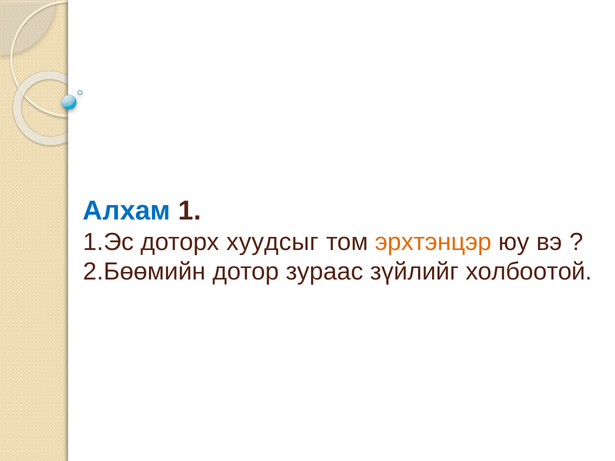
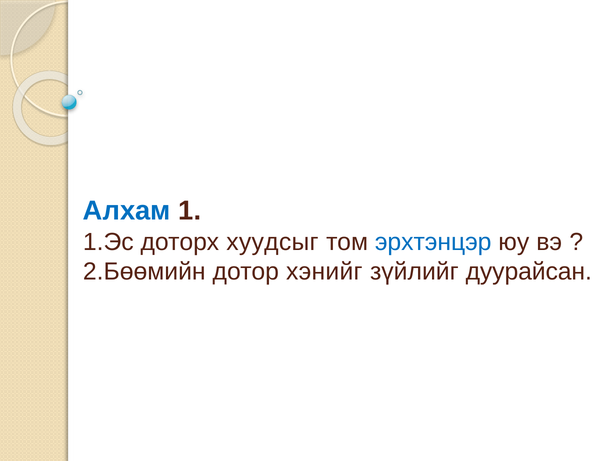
эрхтэнцэр colour: orange -> blue (433, 242)
зураас: зураас -> хэнийг (324, 272)
холбоотой: холбоотой -> дуурайсан (529, 272)
